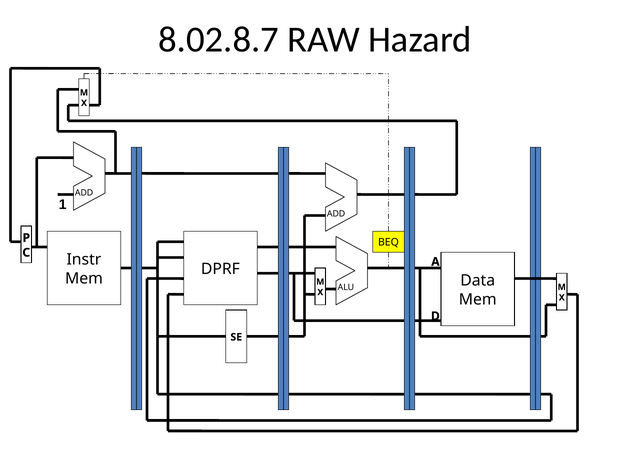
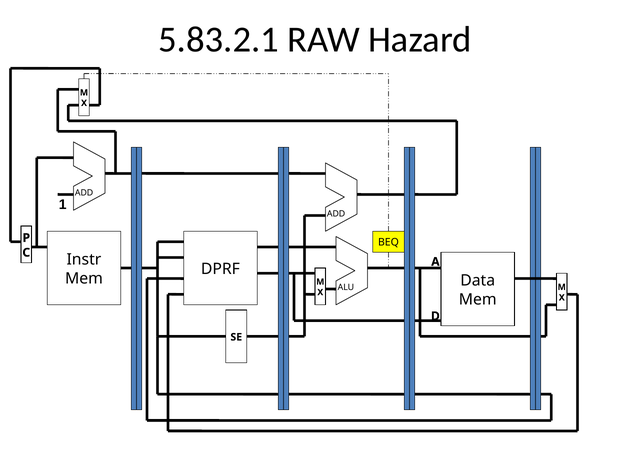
8.02.8.7: 8.02.8.7 -> 5.83.2.1 (219, 40)
